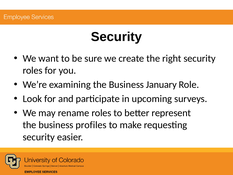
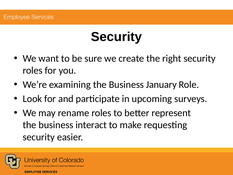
profiles: profiles -> interact (91, 125)
